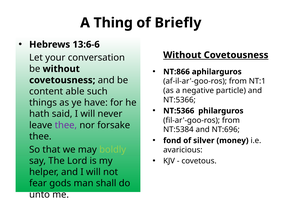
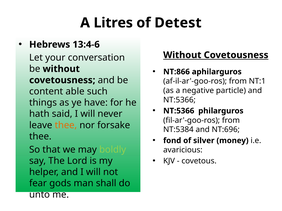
Thing: Thing -> Litres (113, 23)
Briefly: Briefly -> Detest (178, 23)
13:6-6: 13:6-6 -> 13:4-6 (86, 45)
thee colour: purple -> orange (66, 125)
